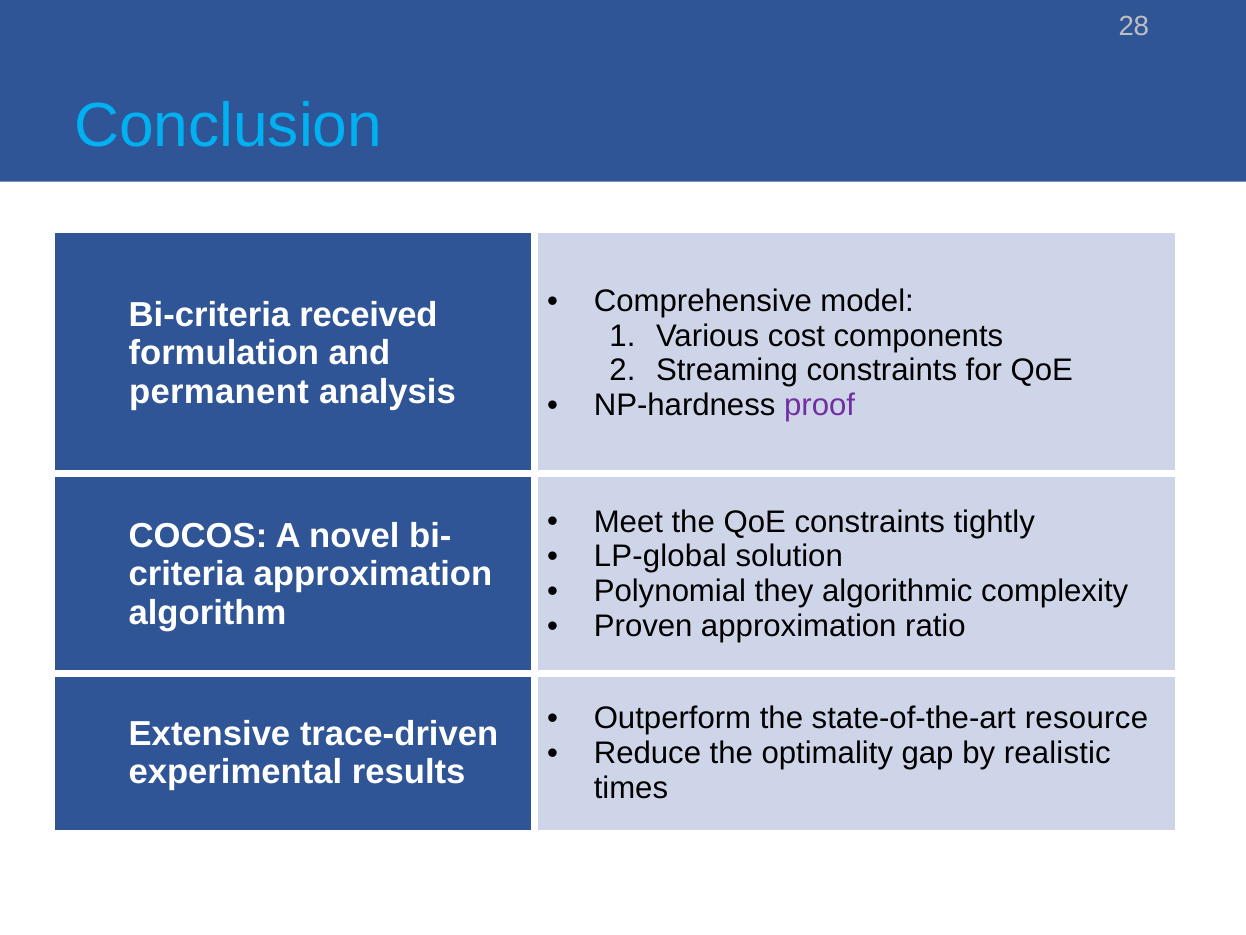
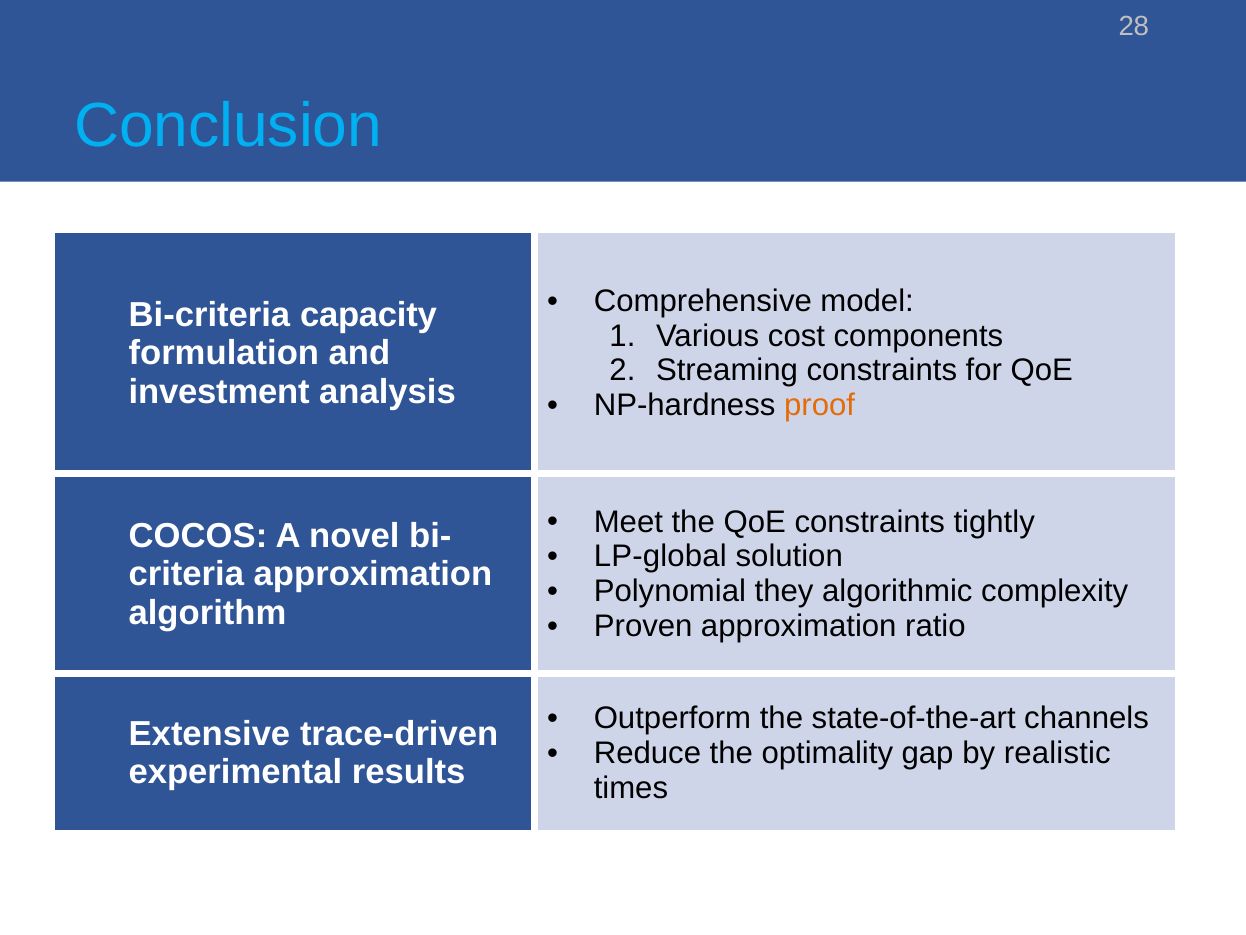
received: received -> capacity (368, 315)
permanent: permanent -> investment (219, 392)
proof colour: purple -> orange (820, 405)
resource: resource -> channels (1087, 718)
